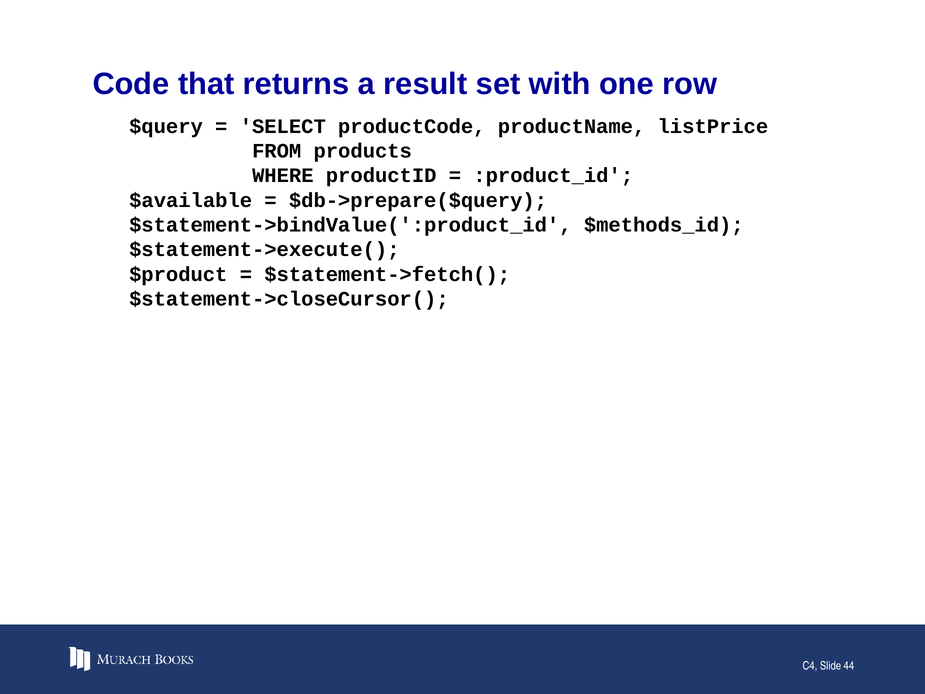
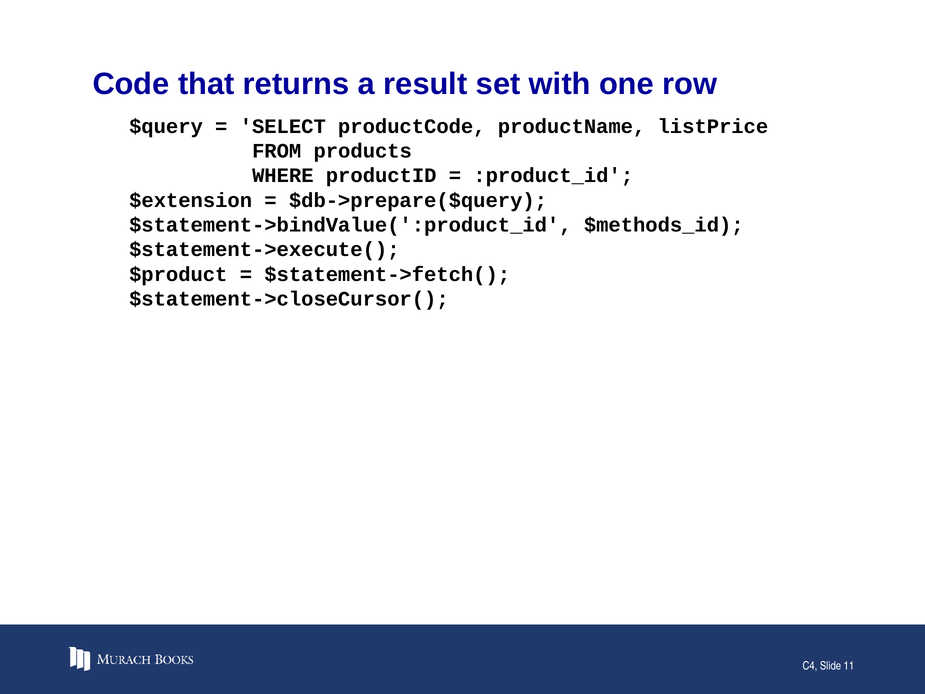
$available: $available -> $extension (191, 200)
44: 44 -> 11 (849, 666)
